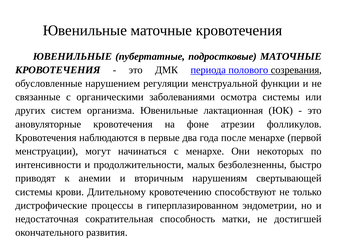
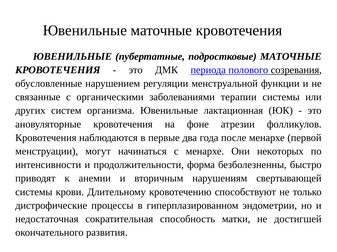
осмотра: осмотра -> терапии (239, 97)
малых: малых -> форма (201, 165)
